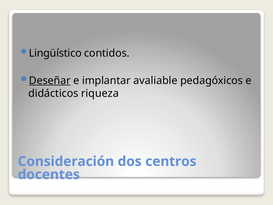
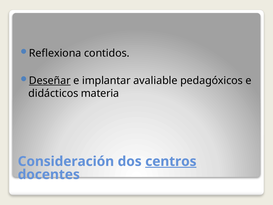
Lingüístico: Lingüístico -> Reflexiona (55, 53)
riqueza: riqueza -> materia (100, 93)
centros underline: none -> present (171, 161)
